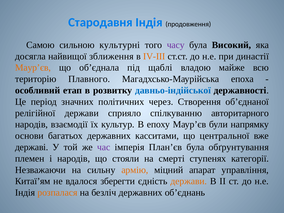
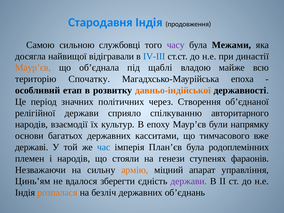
культурні: культурні -> службовці (120, 45)
Високий: Високий -> Межами (231, 45)
зближення: зближення -> відігравали (112, 56)
IV-III colour: orange -> blue (154, 56)
Плавного: Плавного -> Спочатку (89, 79)
давньо-індійської colour: blue -> orange (173, 90)
центральної: центральної -> тимчасового (225, 136)
час colour: purple -> blue (104, 147)
обґрунтування: обґрунтування -> родоплемінних (239, 147)
смерті: смерті -> генези (172, 159)
категорії: категорії -> фараонів (250, 159)
Китаї’ям: Китаї’ям -> Цинь’ям (33, 181)
держави colour: orange -> purple (189, 181)
